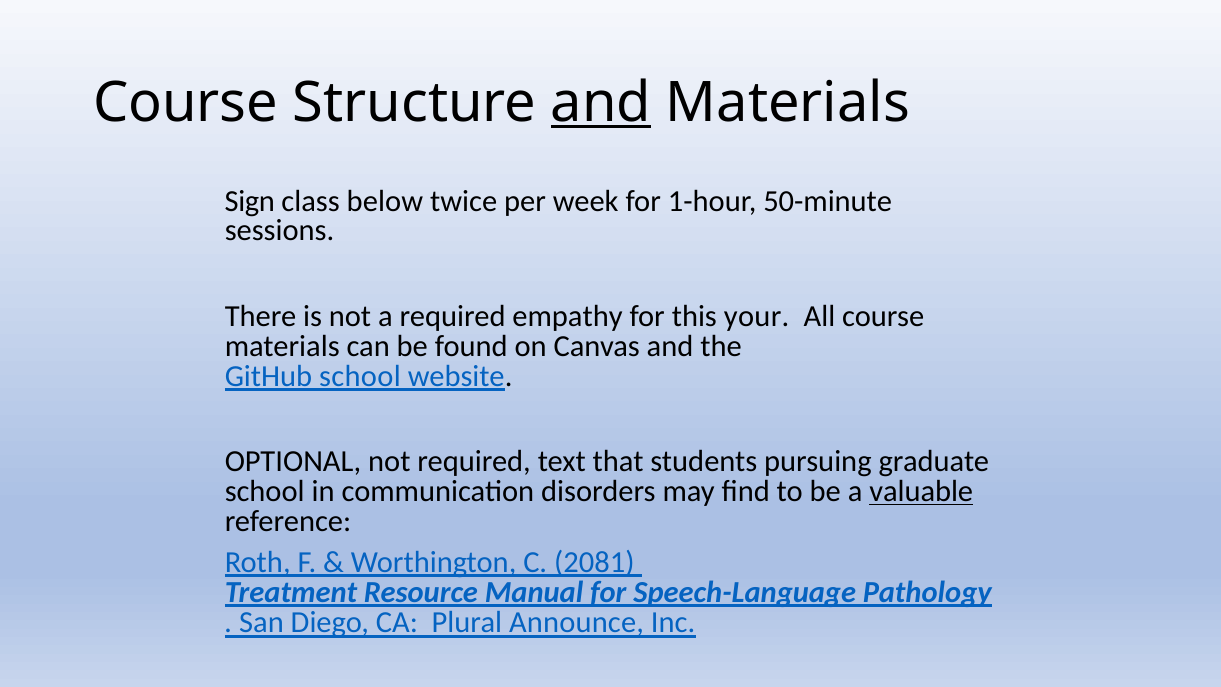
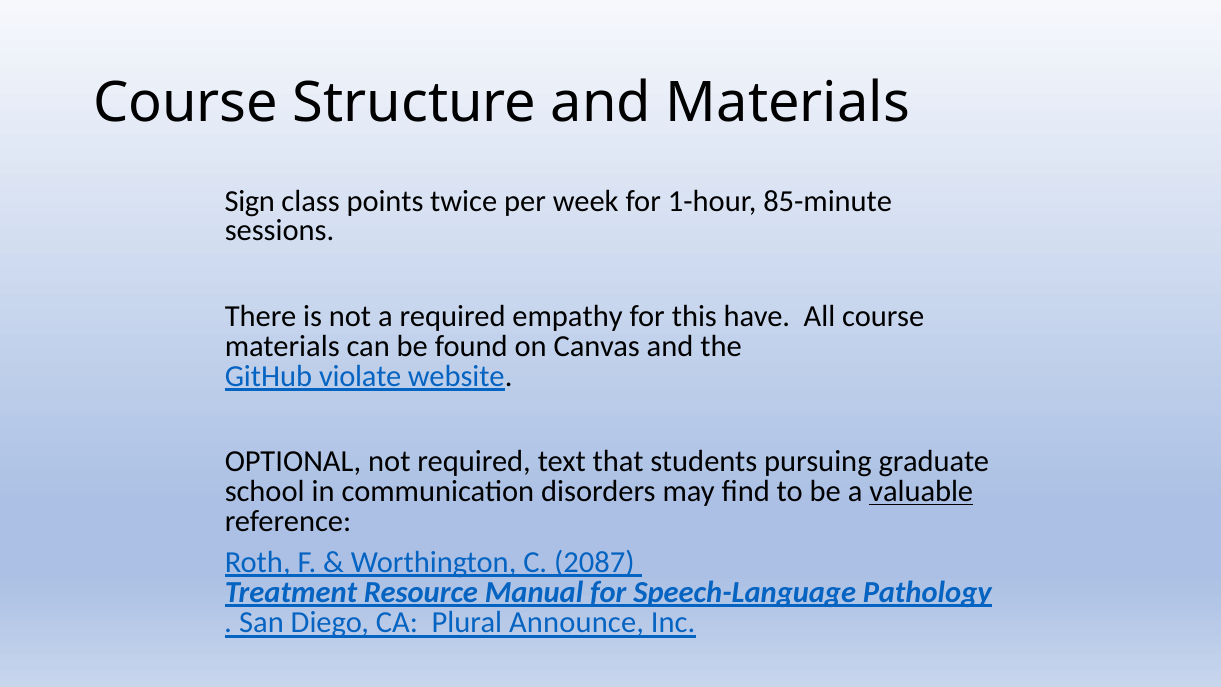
and underline: present -> none (601, 103)
below: below -> points (385, 201)
50-minute: 50-minute -> 85-minute (828, 201)
your: your -> have (757, 316)
GitHub school: school -> violate (360, 376)
2081: 2081 -> 2087 (594, 562)
